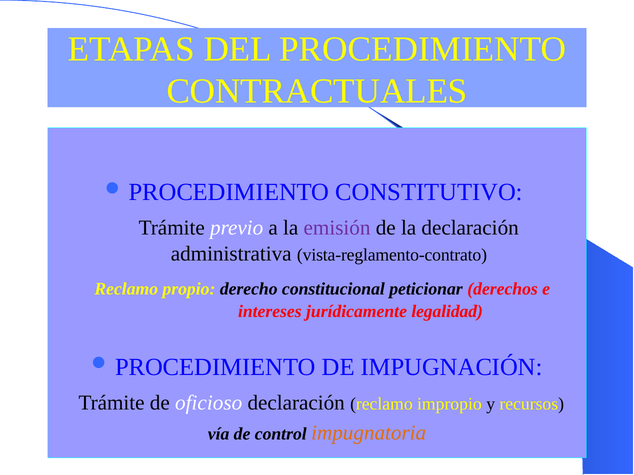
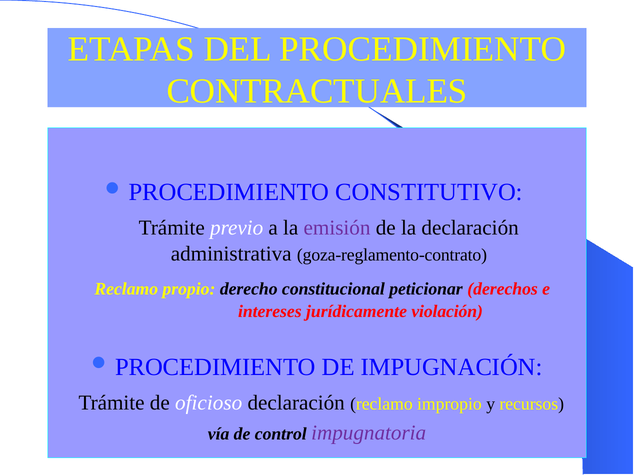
vista-reglamento-contrato: vista-reglamento-contrato -> goza-reglamento-contrato (392, 255)
legalidad: legalidad -> violación (447, 312)
impugnatoria colour: orange -> purple (369, 433)
